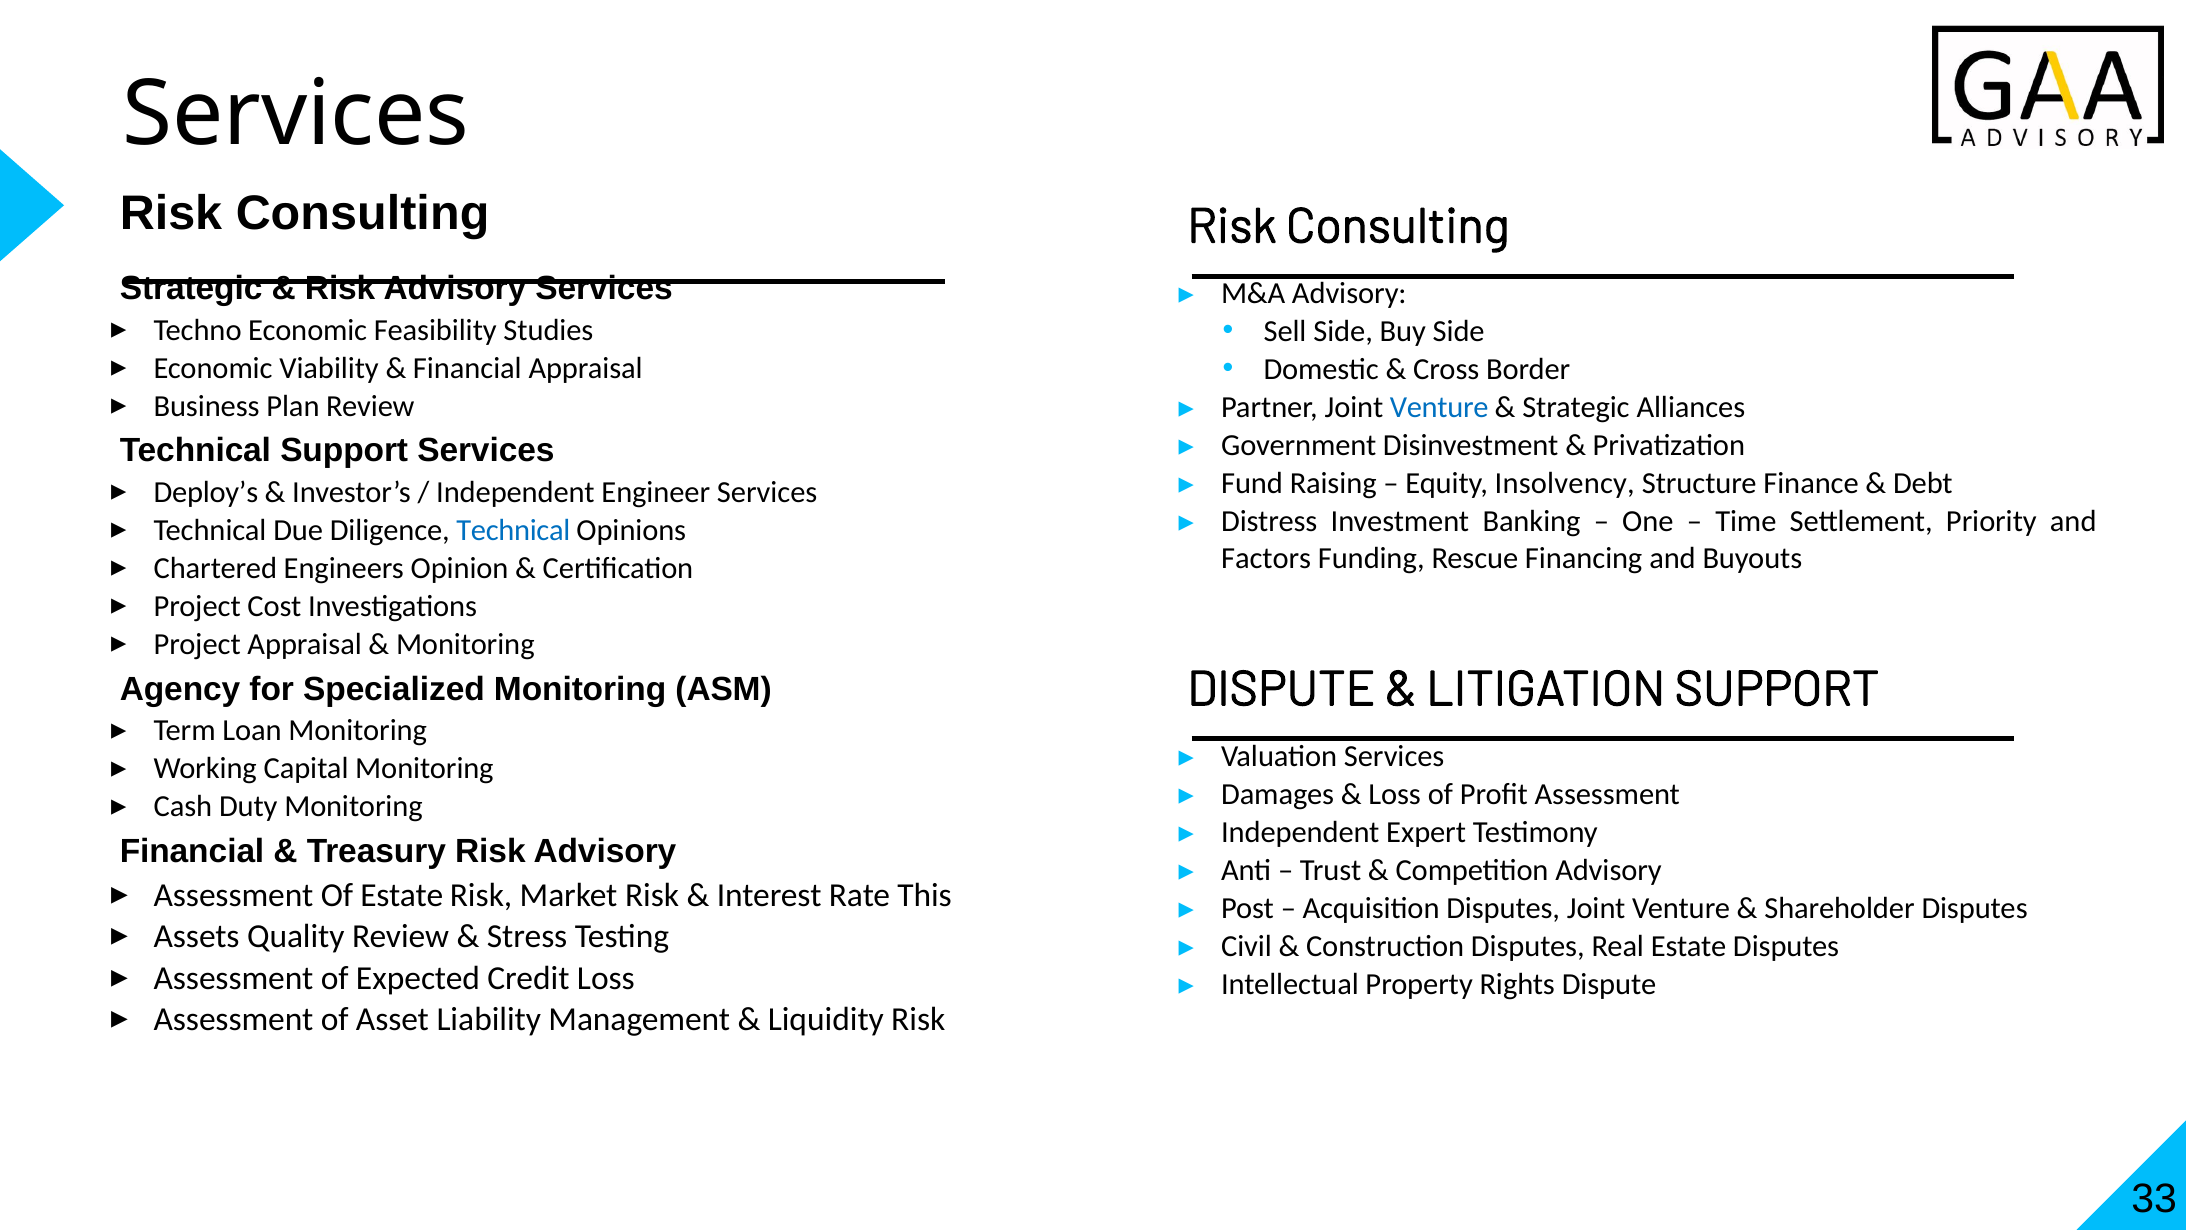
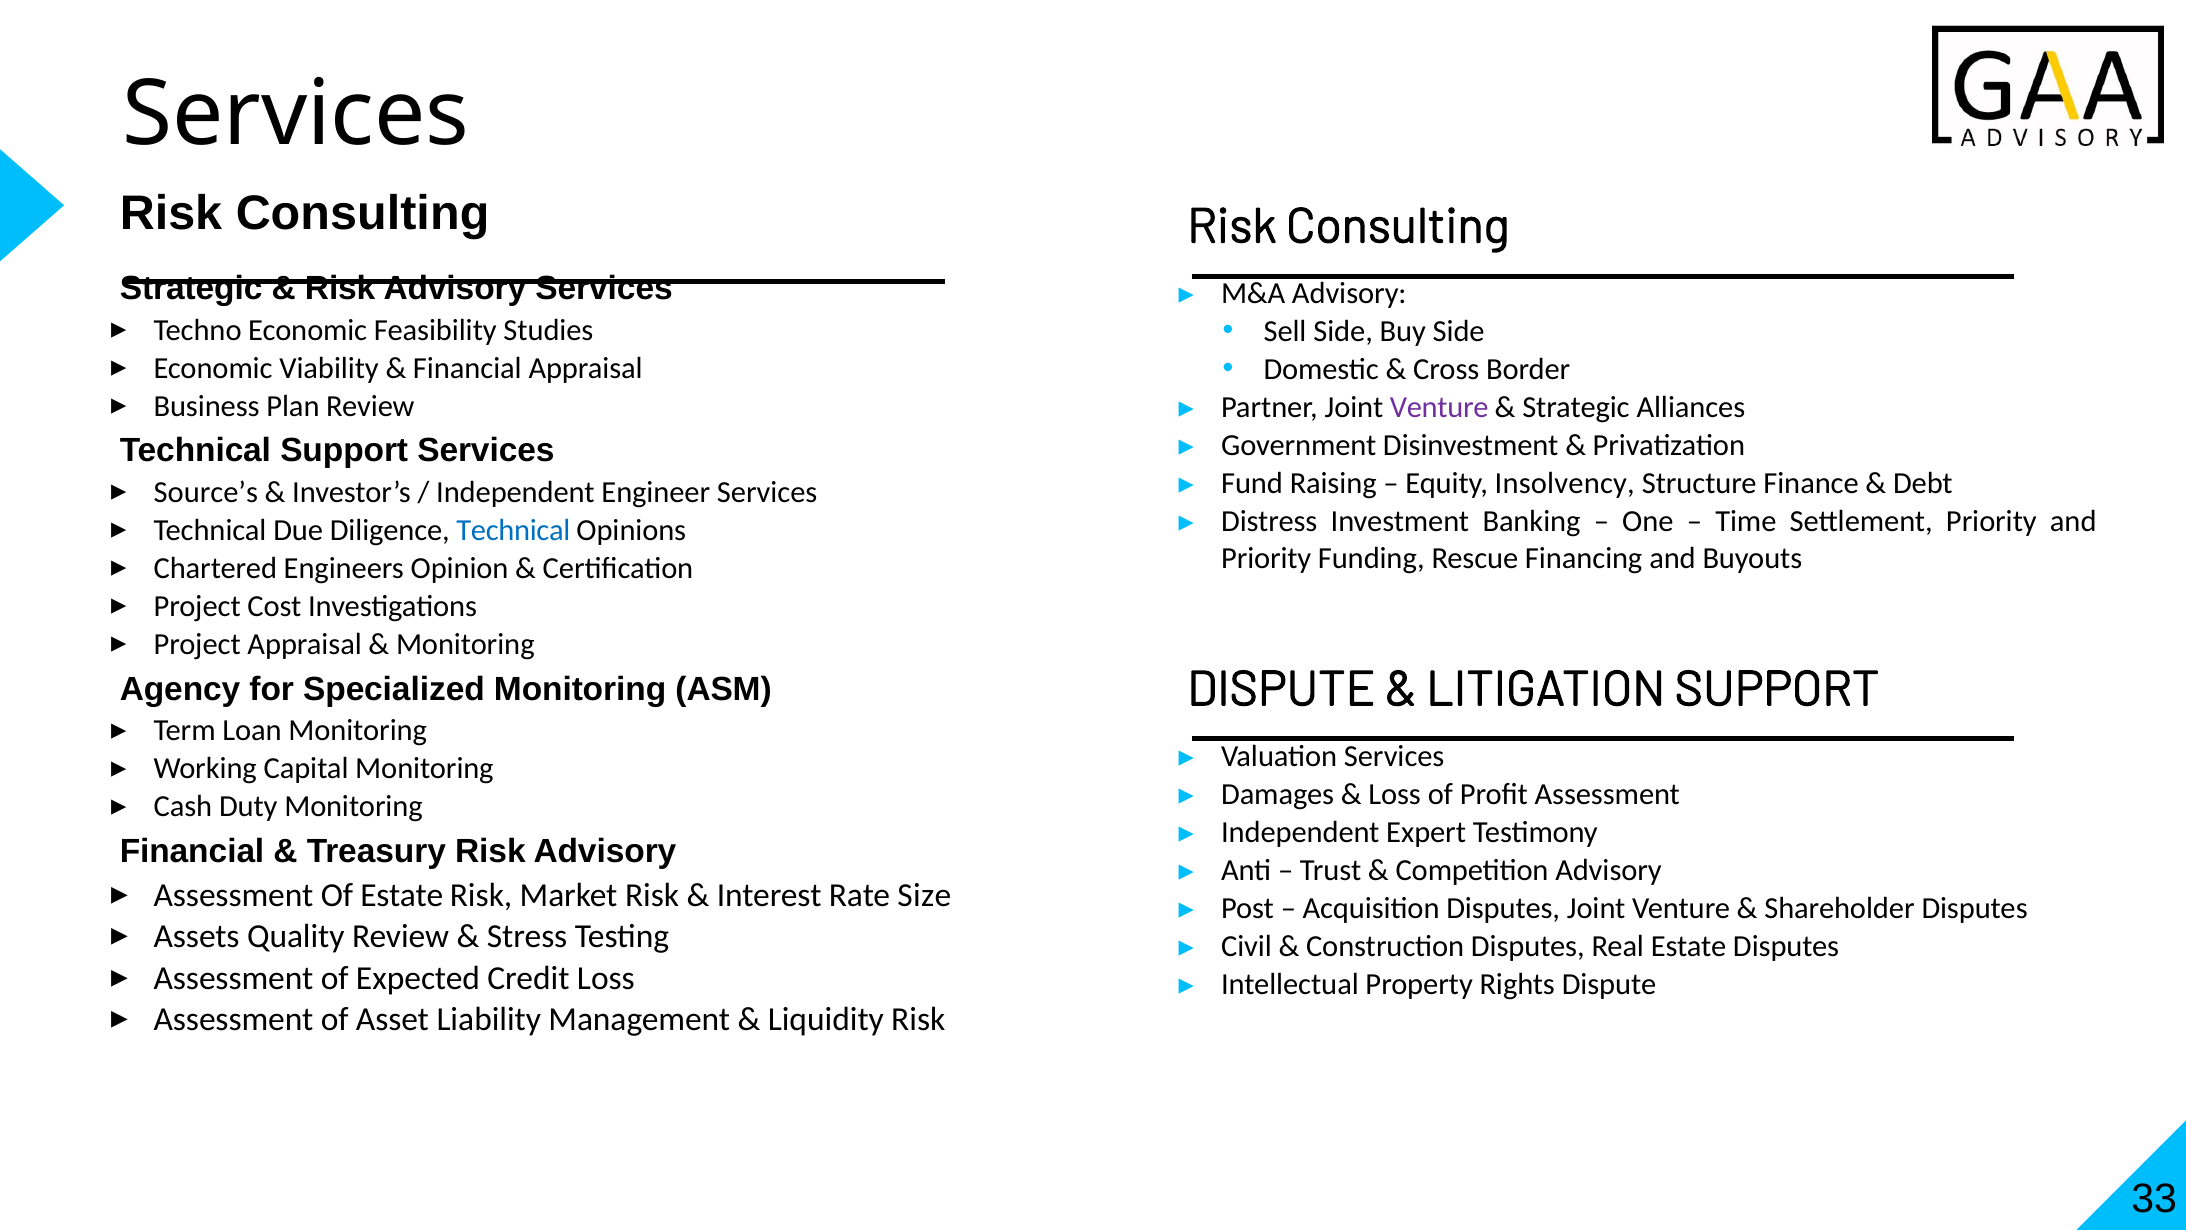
Venture colour: blue -> purple (1439, 408)
Deploy’s: Deploy’s -> Source’s (206, 492)
Factors: Factors -> Priority (1266, 558)
This: This -> Size (924, 895)
